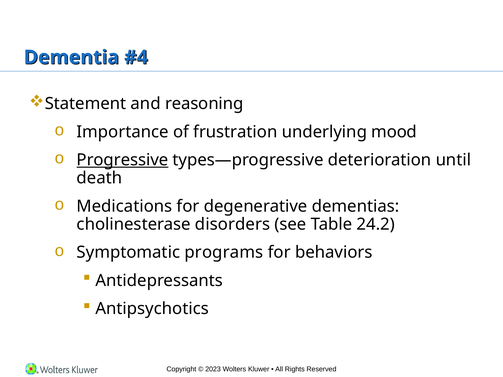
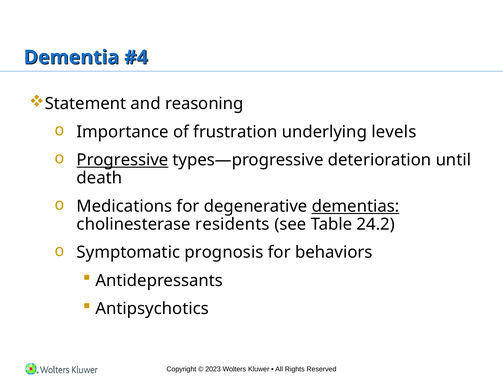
mood: mood -> levels (394, 132)
dementias underline: none -> present (356, 206)
disorders: disorders -> residents (232, 224)
programs: programs -> prognosis (224, 253)
